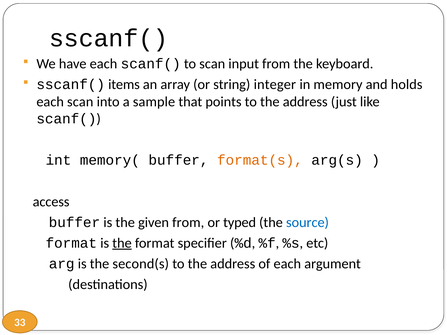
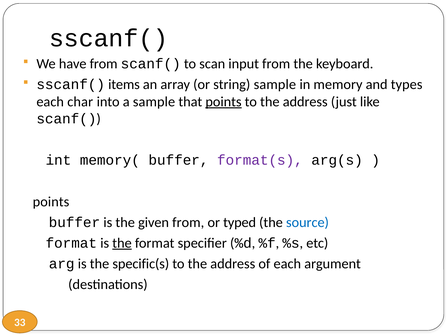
have each: each -> from (104, 64)
string integer: integer -> sample (275, 85)
holds: holds -> types (407, 85)
each scan: scan -> char (80, 102)
points underline: none -> present (223, 102)
format(s colour: orange -> purple (260, 160)
access: access -> points (51, 202)
second(s: second(s -> specific(s (141, 264)
